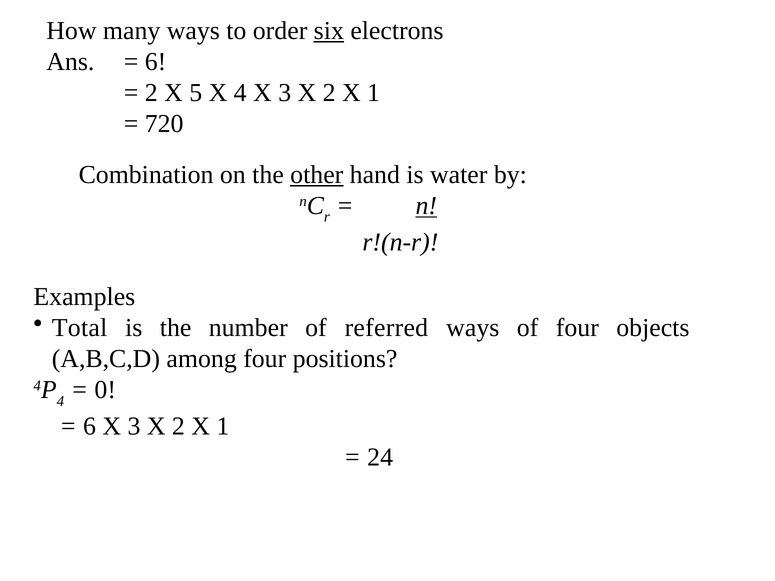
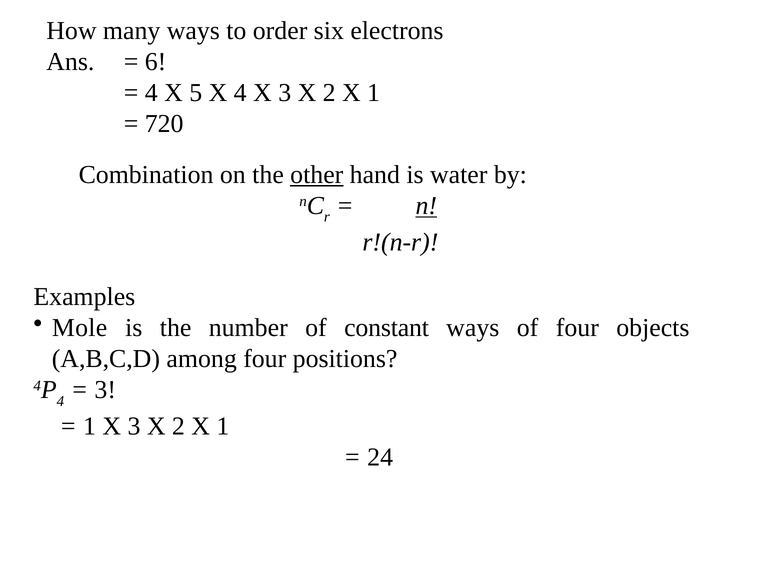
six underline: present -> none (329, 31)
2: 2 -> 4 (151, 93)
Total: Total -> Mole (80, 328)
referred: referred -> constant (387, 328)
0: 0 -> 3 (105, 390)
6: 6 -> 1 (90, 427)
